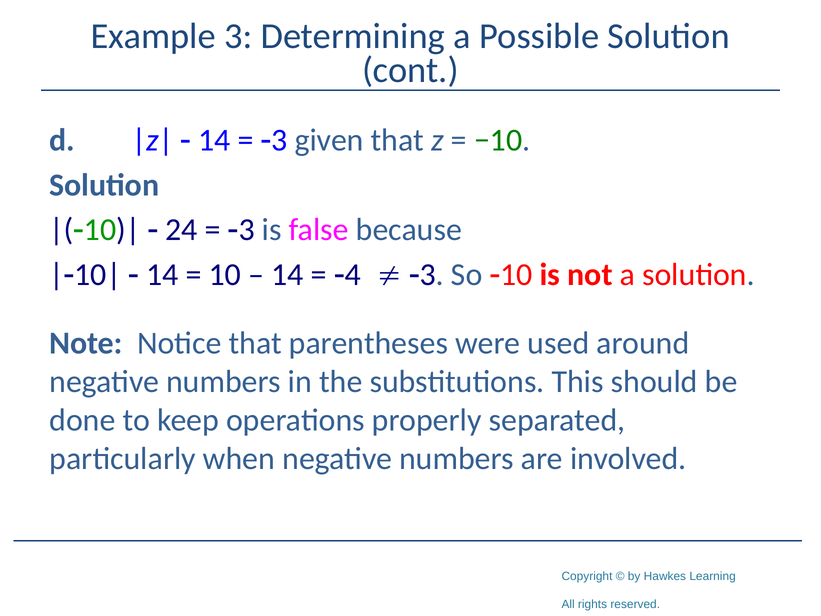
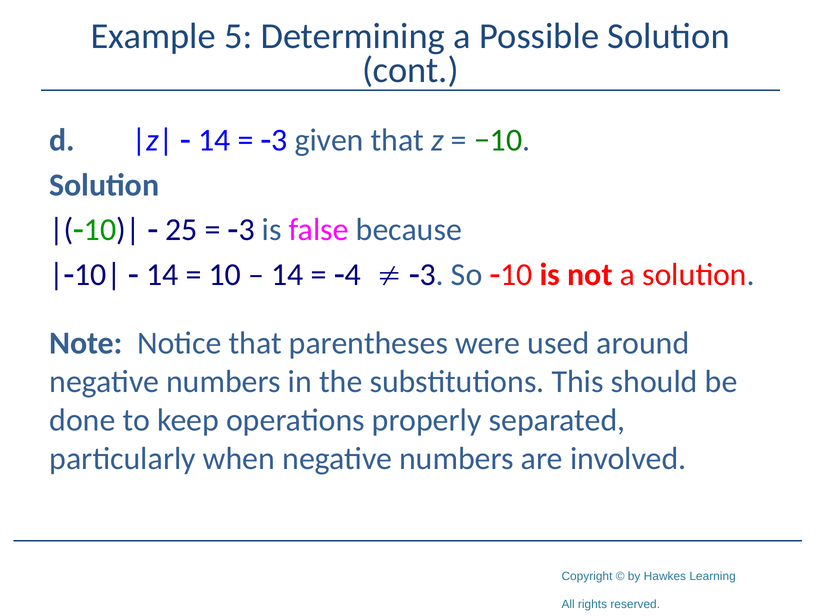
3: 3 -> 5 (238, 36)
24: 24 -> 25 (181, 230)
